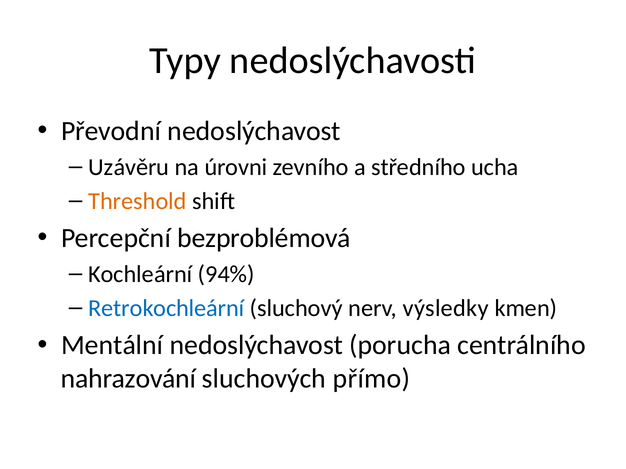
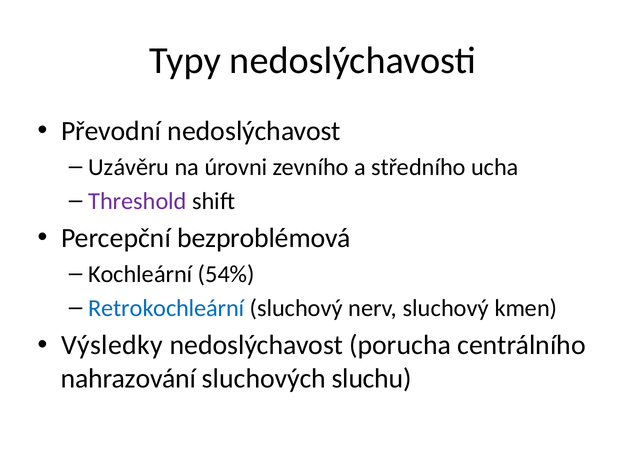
Threshold colour: orange -> purple (138, 201)
94%: 94% -> 54% (226, 274)
nerv výsledky: výsledky -> sluchový (446, 309)
Mentální: Mentální -> Výsledky (112, 346)
přímo: přímo -> sluchu (372, 379)
